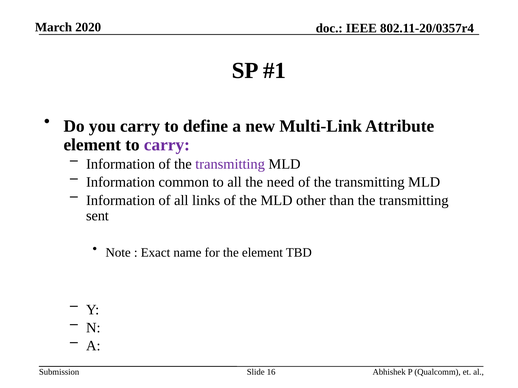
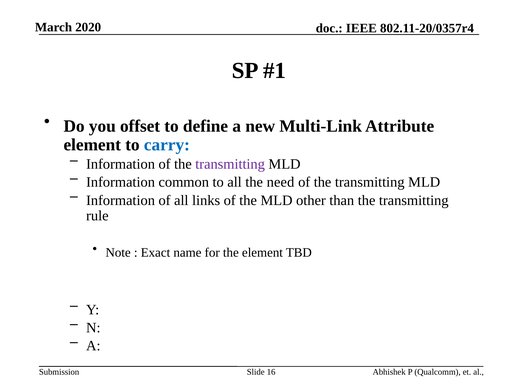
you carry: carry -> offset (140, 126)
carry colour: purple -> blue (167, 145)
sent: sent -> rule (97, 216)
